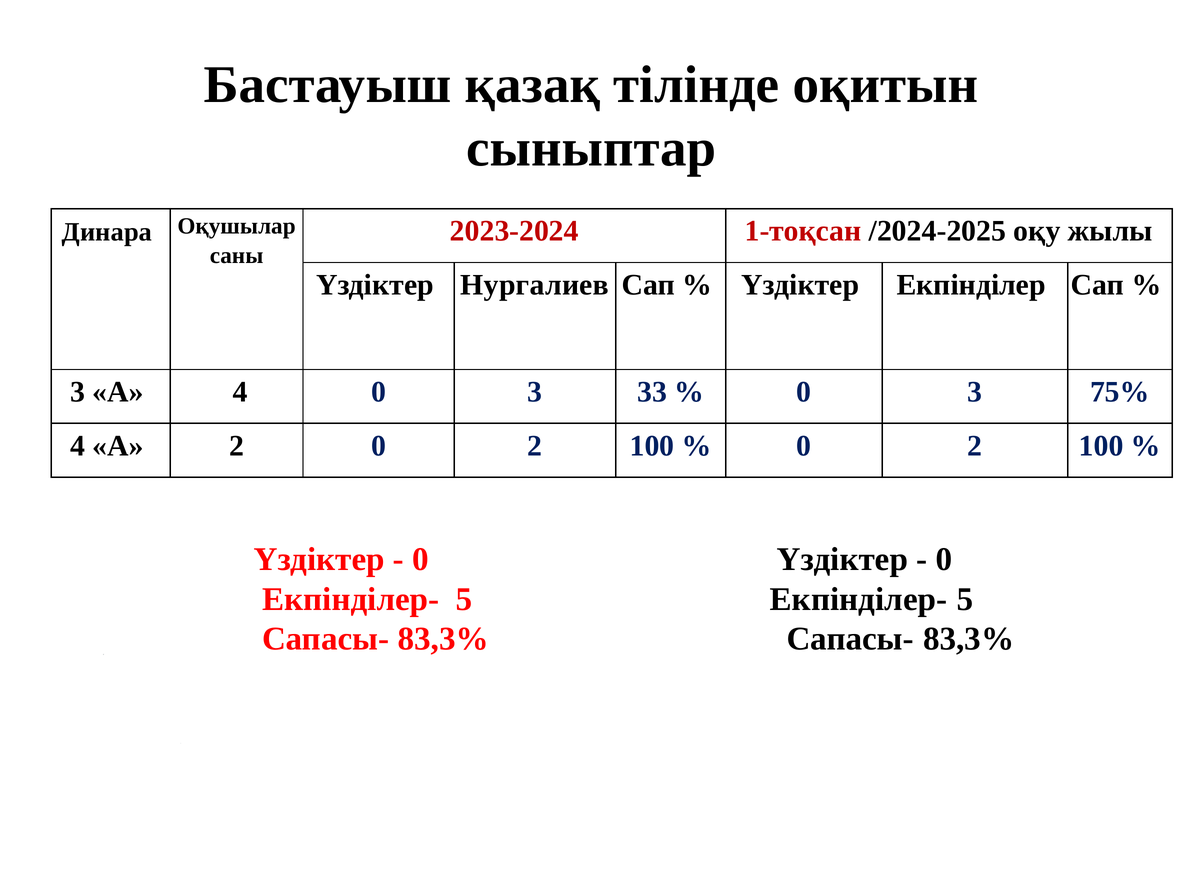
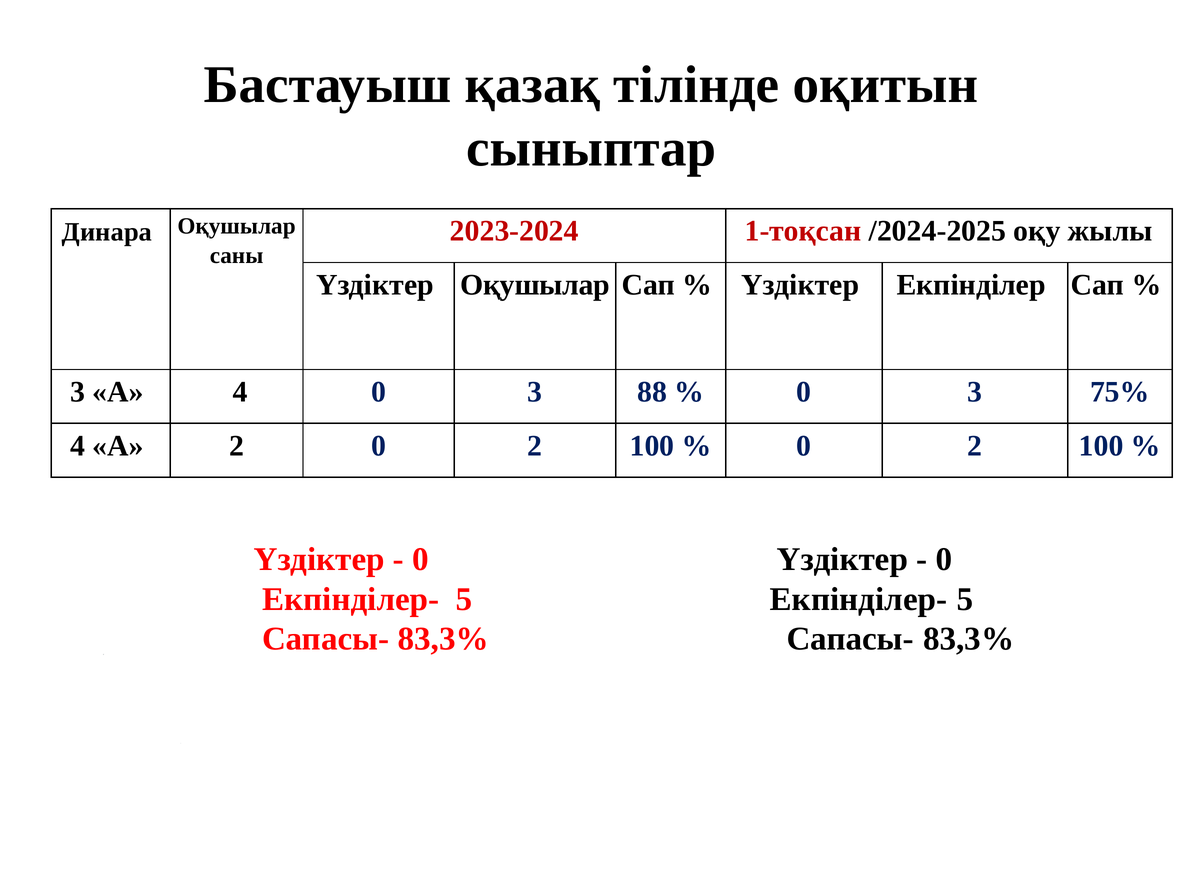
Үздіктер Нургалиев: Нургалиев -> Оқушылар (535, 285)
33: 33 -> 88 (652, 392)
